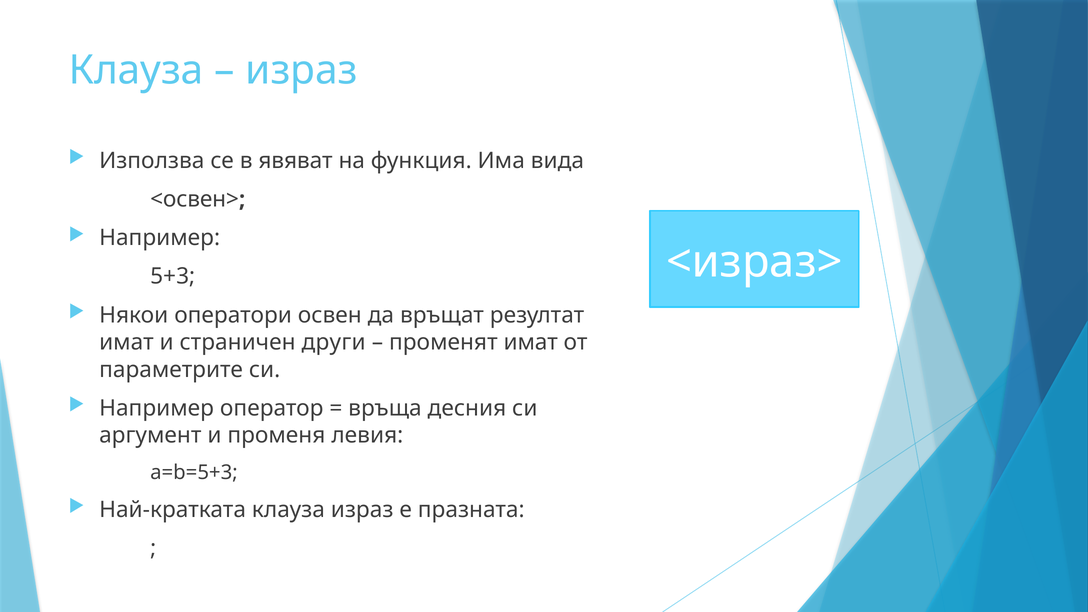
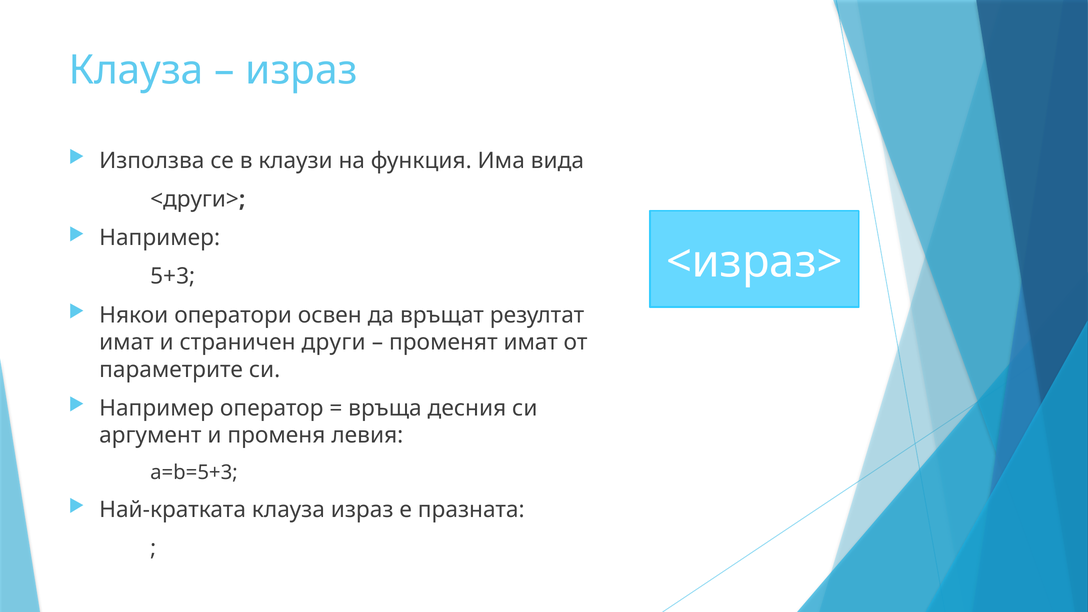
явяват: явяват -> клаузи (296, 161)
<освен>: <освен> -> <други> (195, 199)
